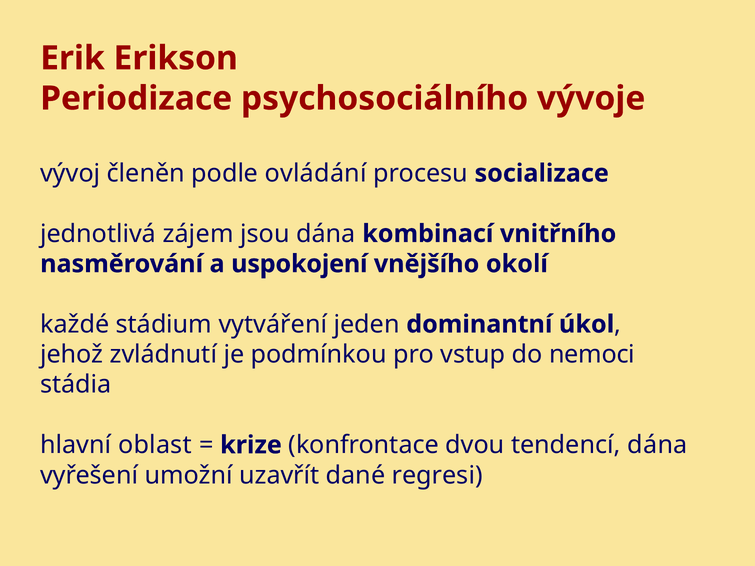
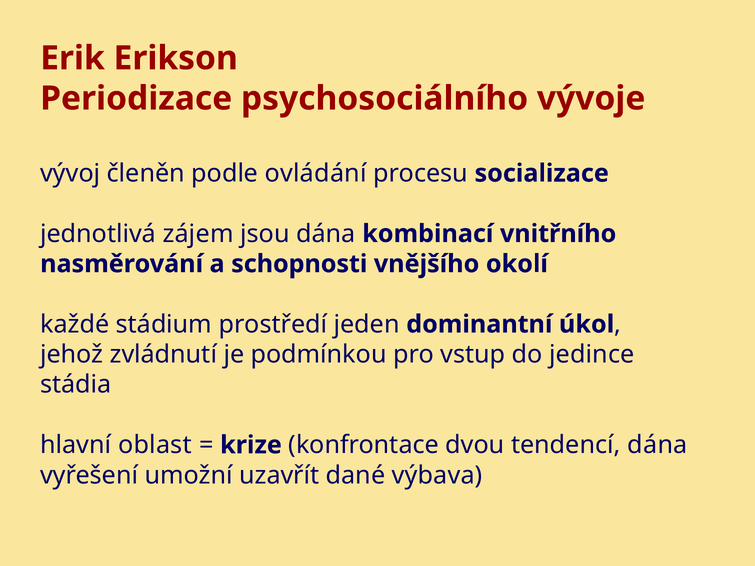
uspokojení: uspokojení -> schopnosti (299, 264)
vytváření: vytváření -> prostředí (273, 324)
nemoci: nemoci -> jedince (592, 355)
regresi: regresi -> výbava (437, 475)
